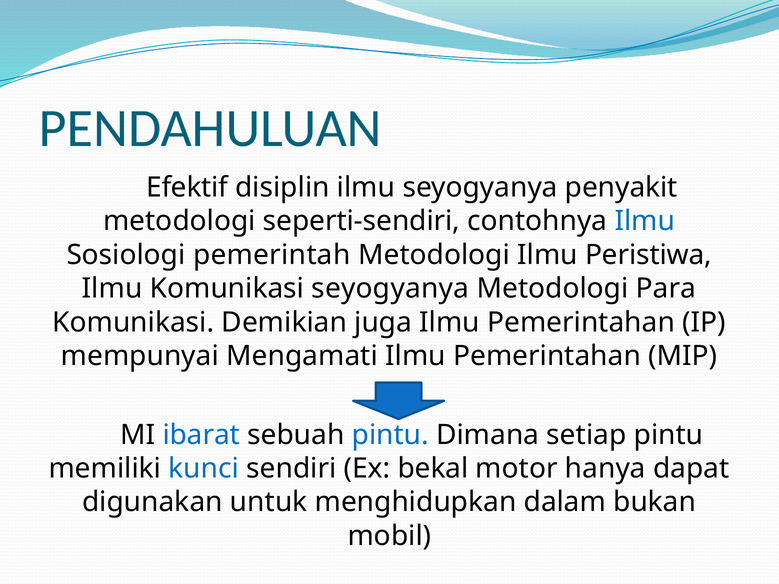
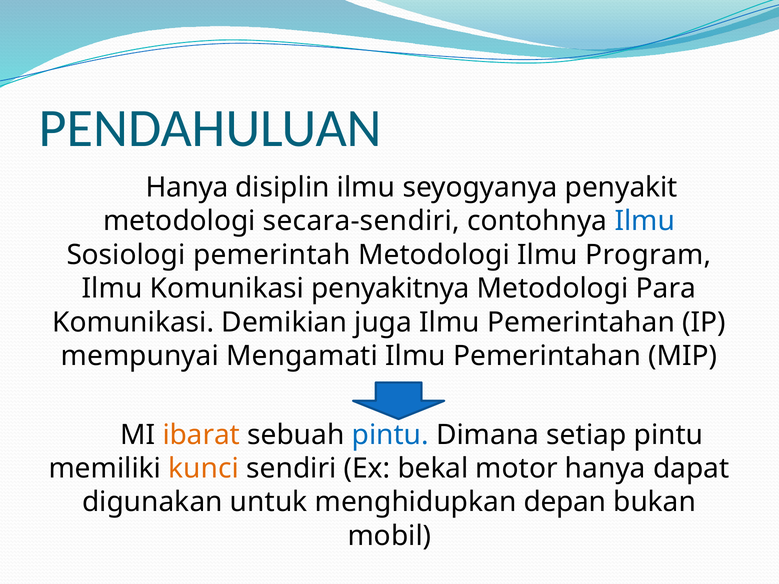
Efektif: Efektif -> Hanya (187, 188)
seperti-sendiri: seperti-sendiri -> secara-sendiri (361, 221)
Peristiwa: Peristiwa -> Program (648, 255)
Komunikasi seyogyanya: seyogyanya -> penyakitnya (390, 289)
ibarat colour: blue -> orange (201, 435)
kunci colour: blue -> orange (204, 469)
dalam: dalam -> depan (565, 502)
